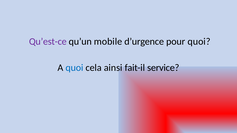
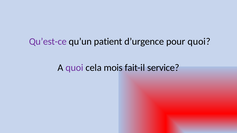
mobile: mobile -> patient (108, 42)
quoi colour: blue -> purple (74, 68)
ainsi: ainsi -> mois (113, 68)
